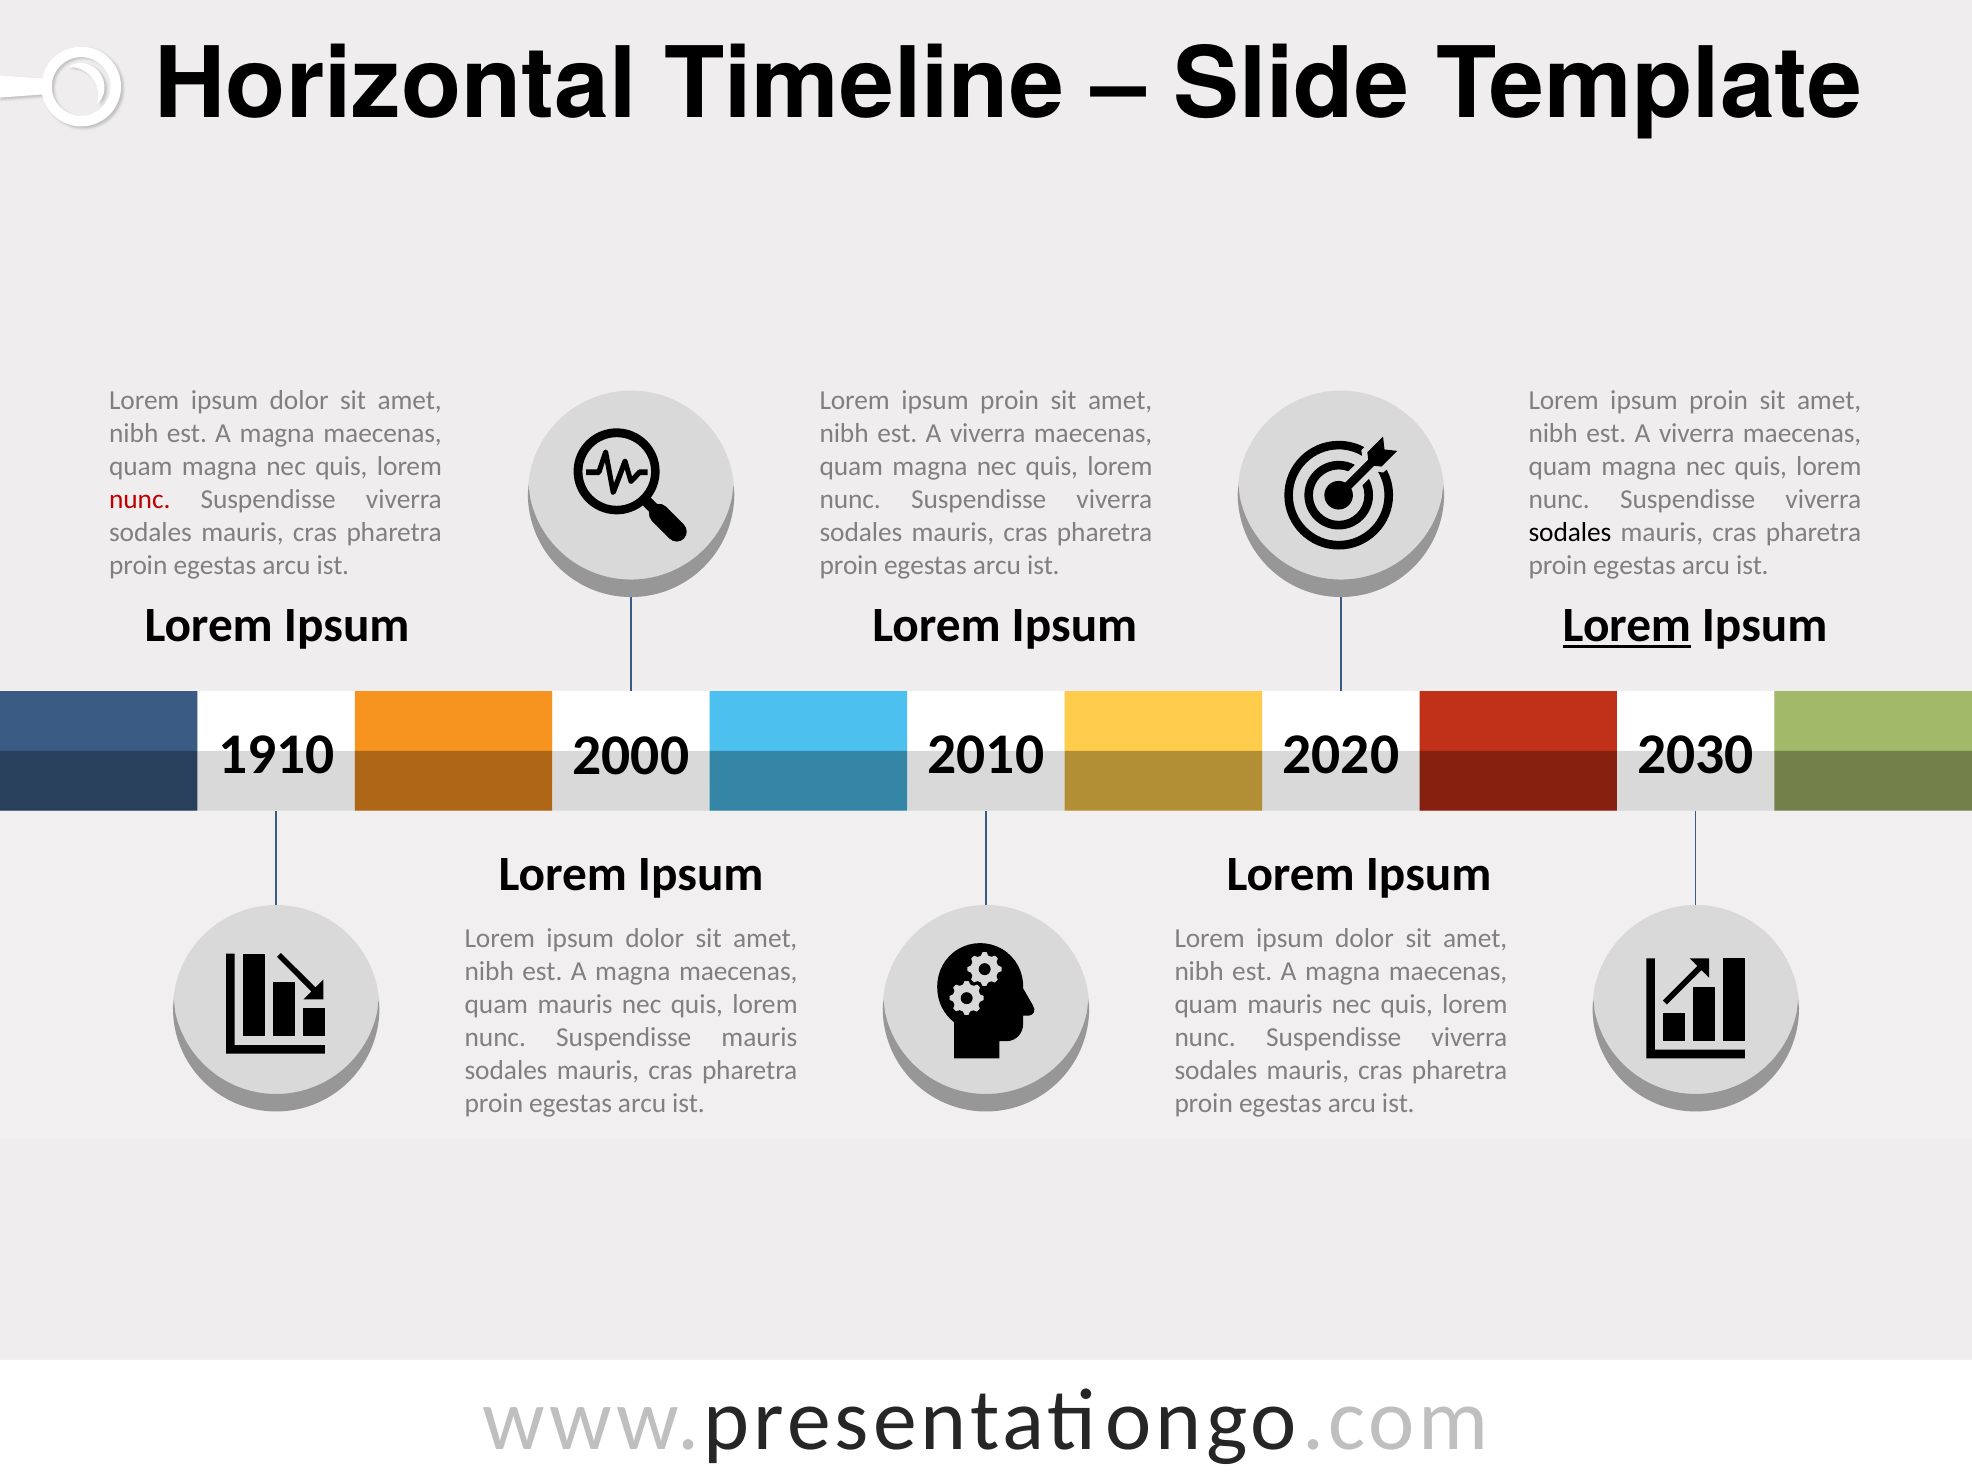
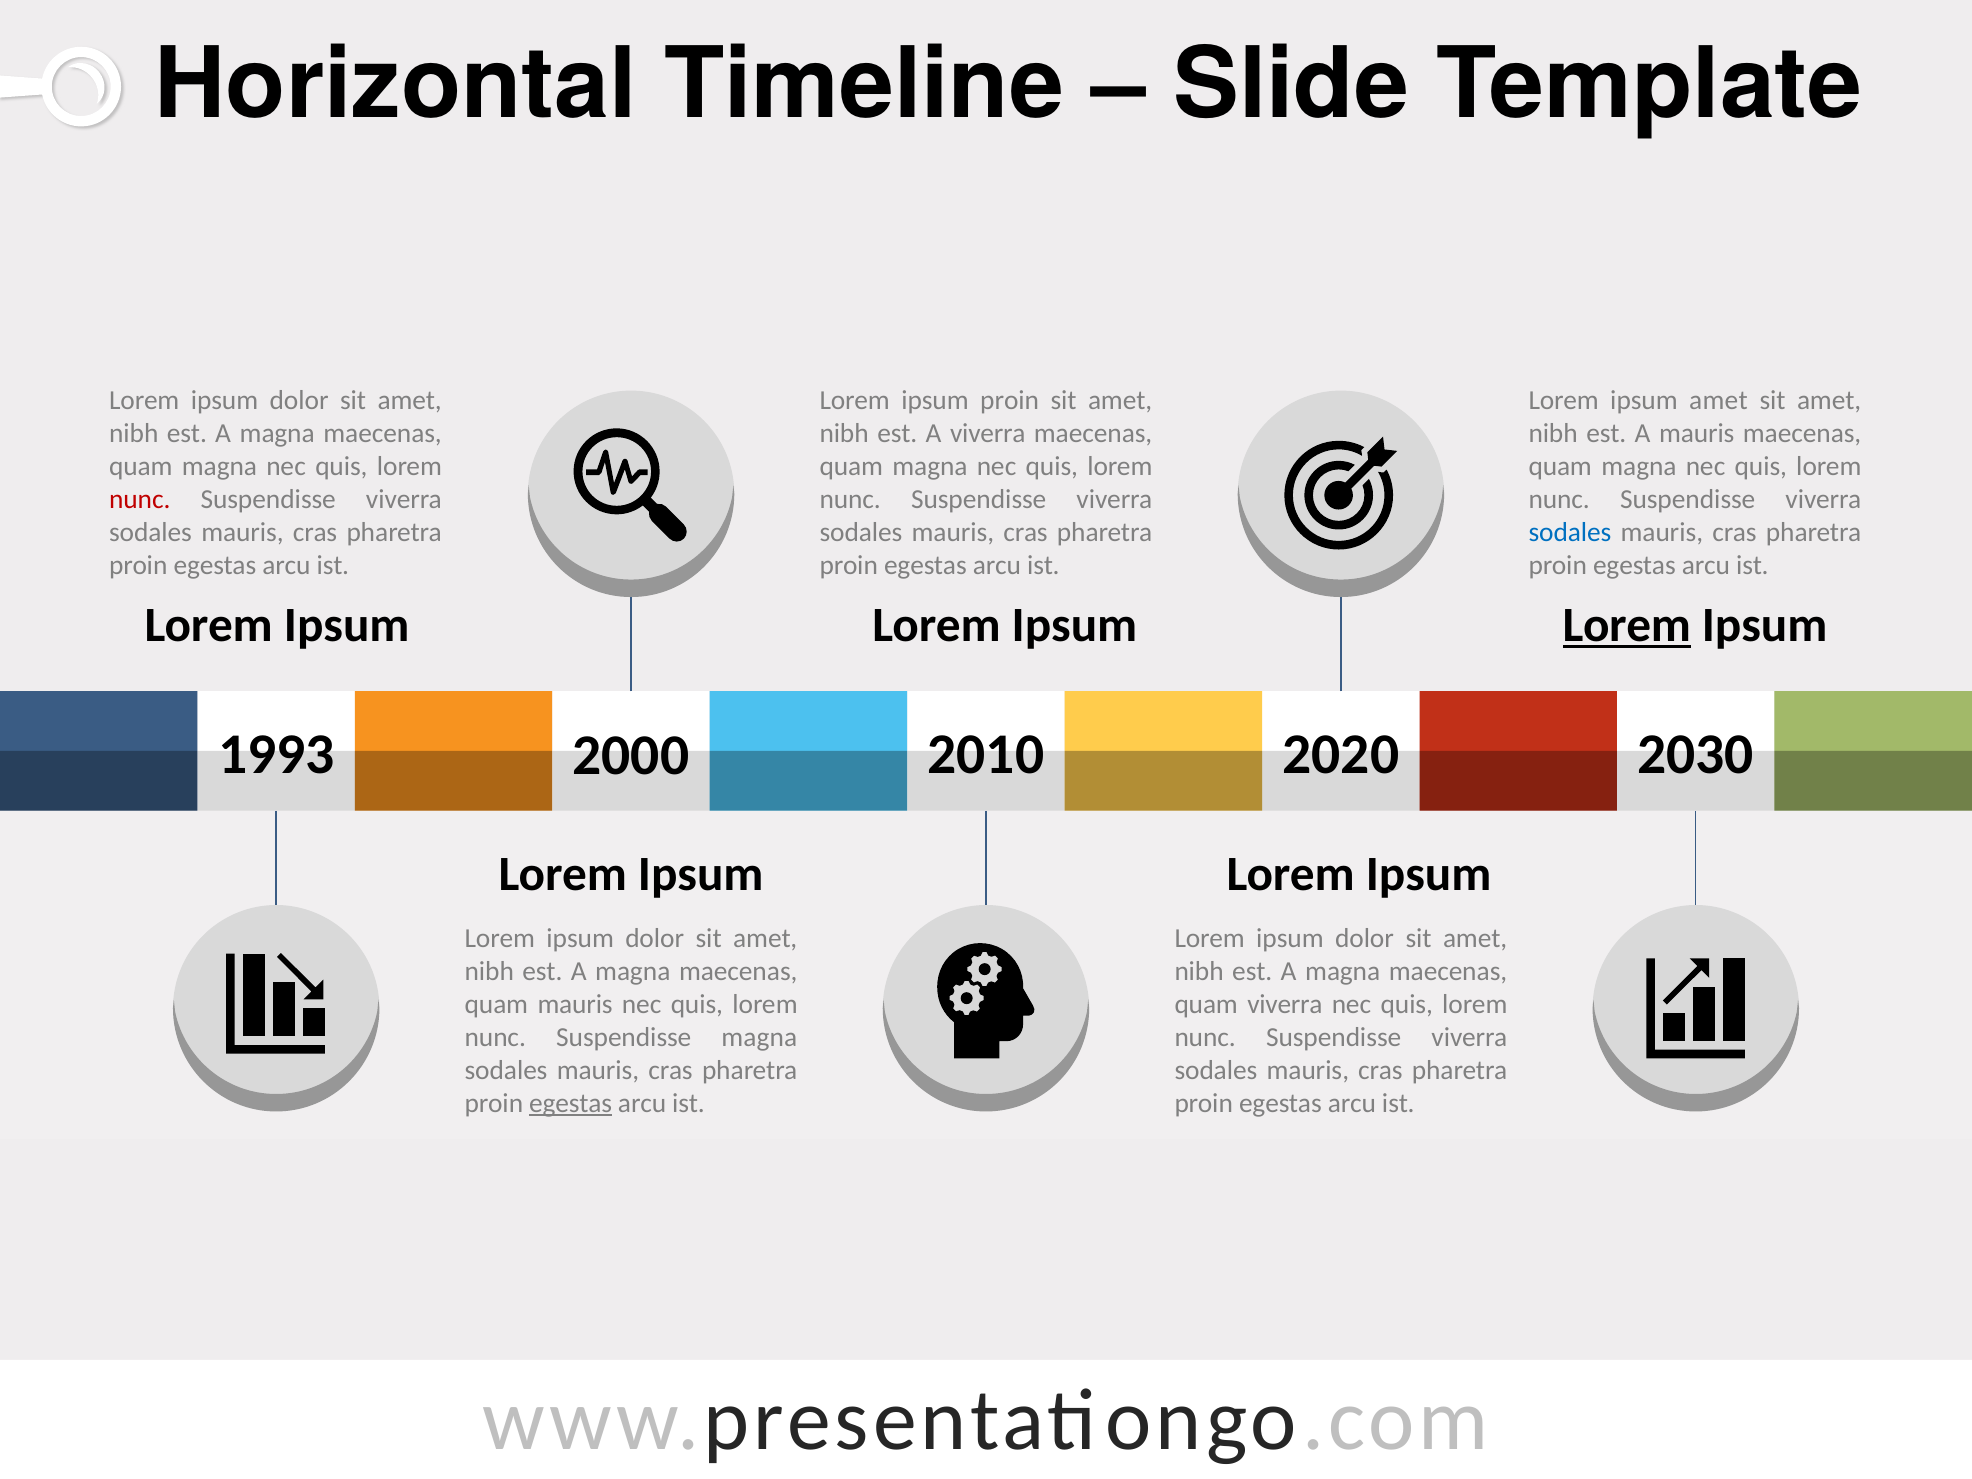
proin: proin -> amet (1718, 401)
viverra: viverra -> mauris (1697, 434)
sodales colour: black -> blue (1570, 532)
1910: 1910 -> 1993 (276, 755)
mauris: mauris -> viverra (1285, 1004)
Suspendisse mauris: mauris -> magna (759, 1037)
egestas underline: none -> present (571, 1103)
